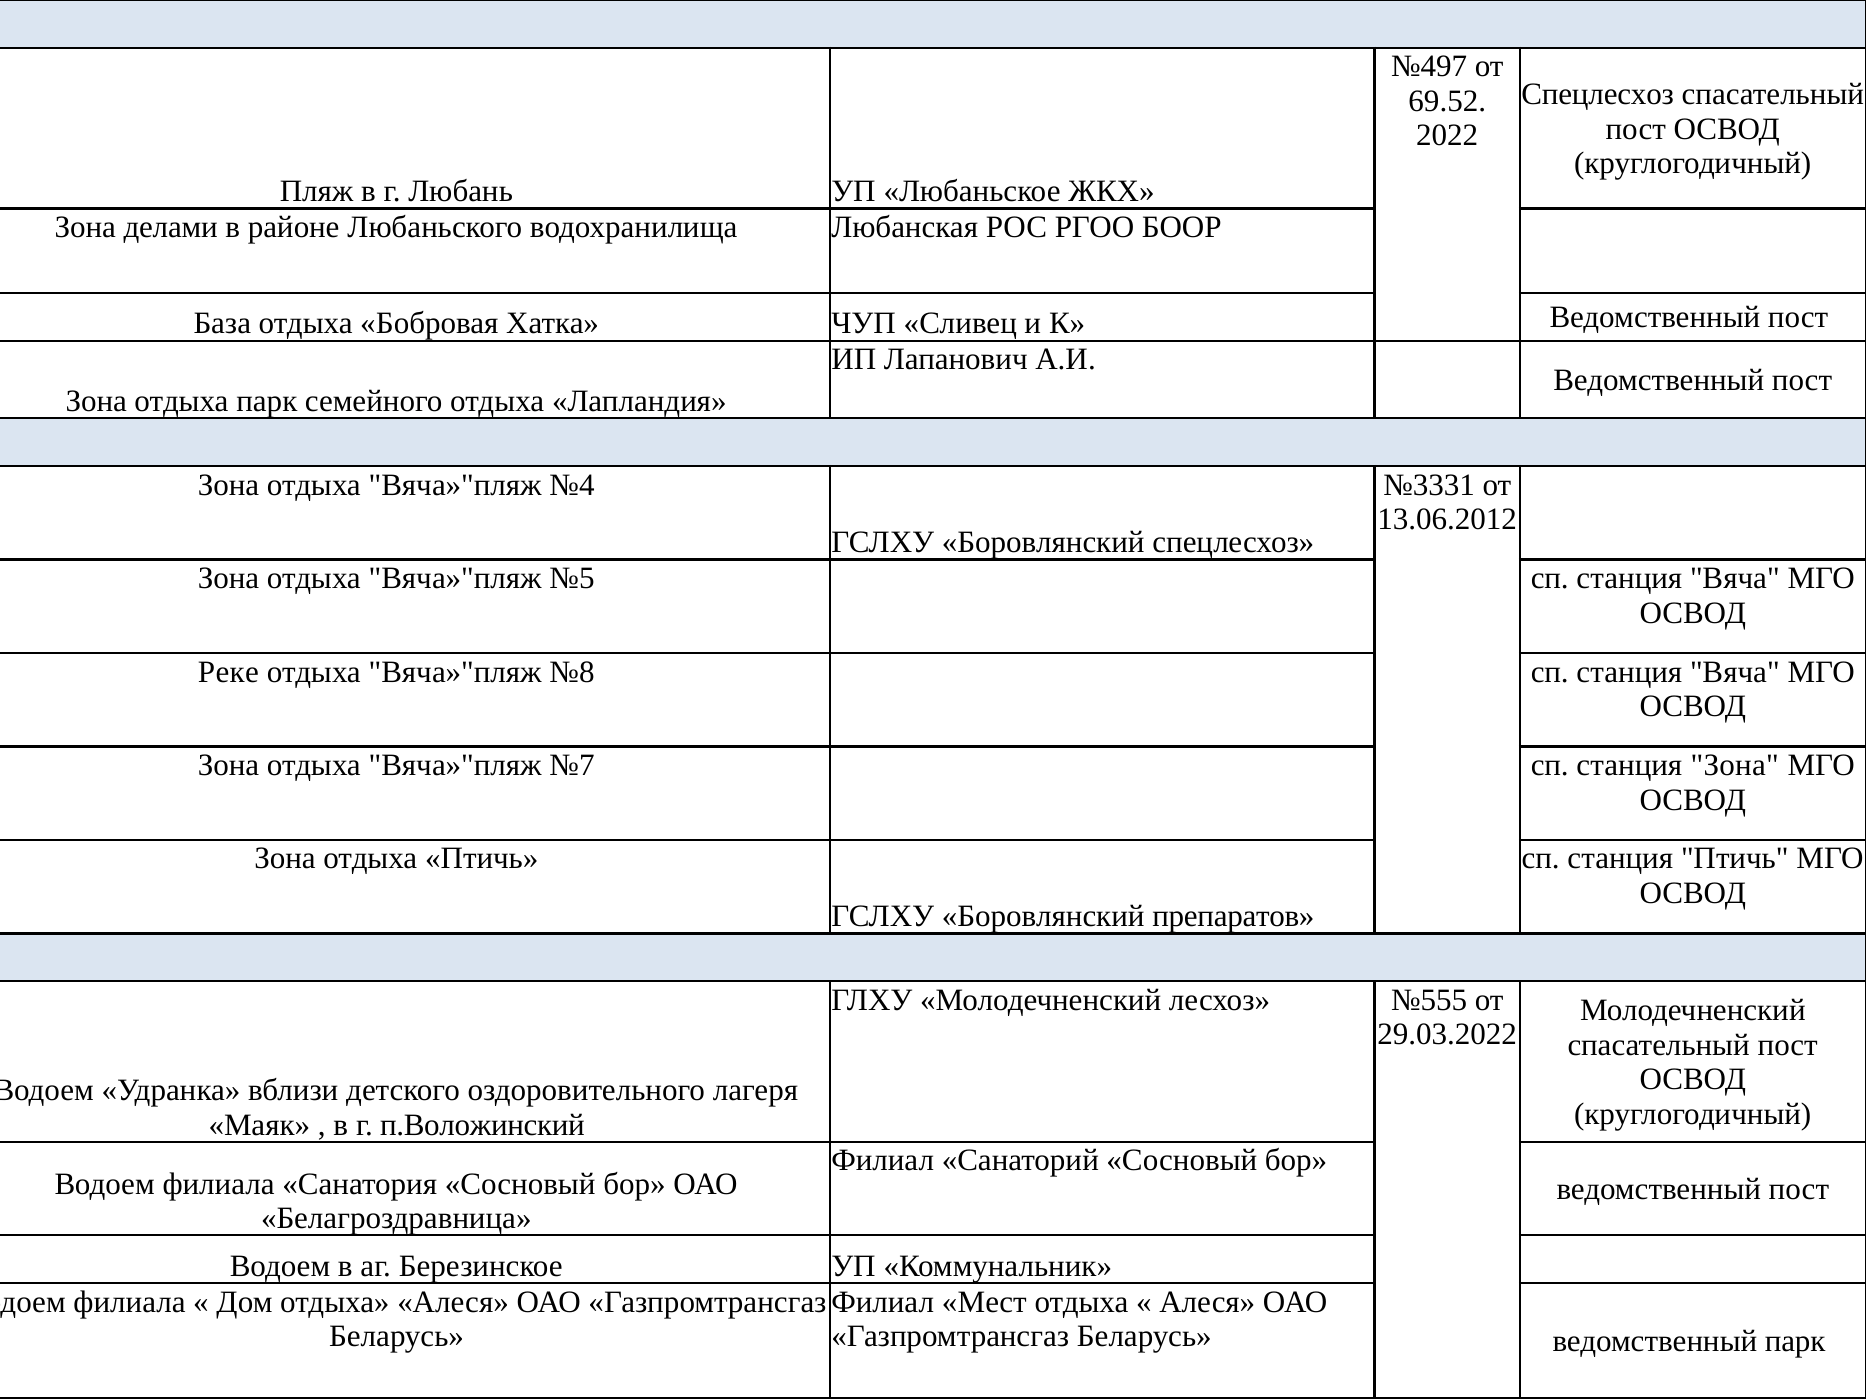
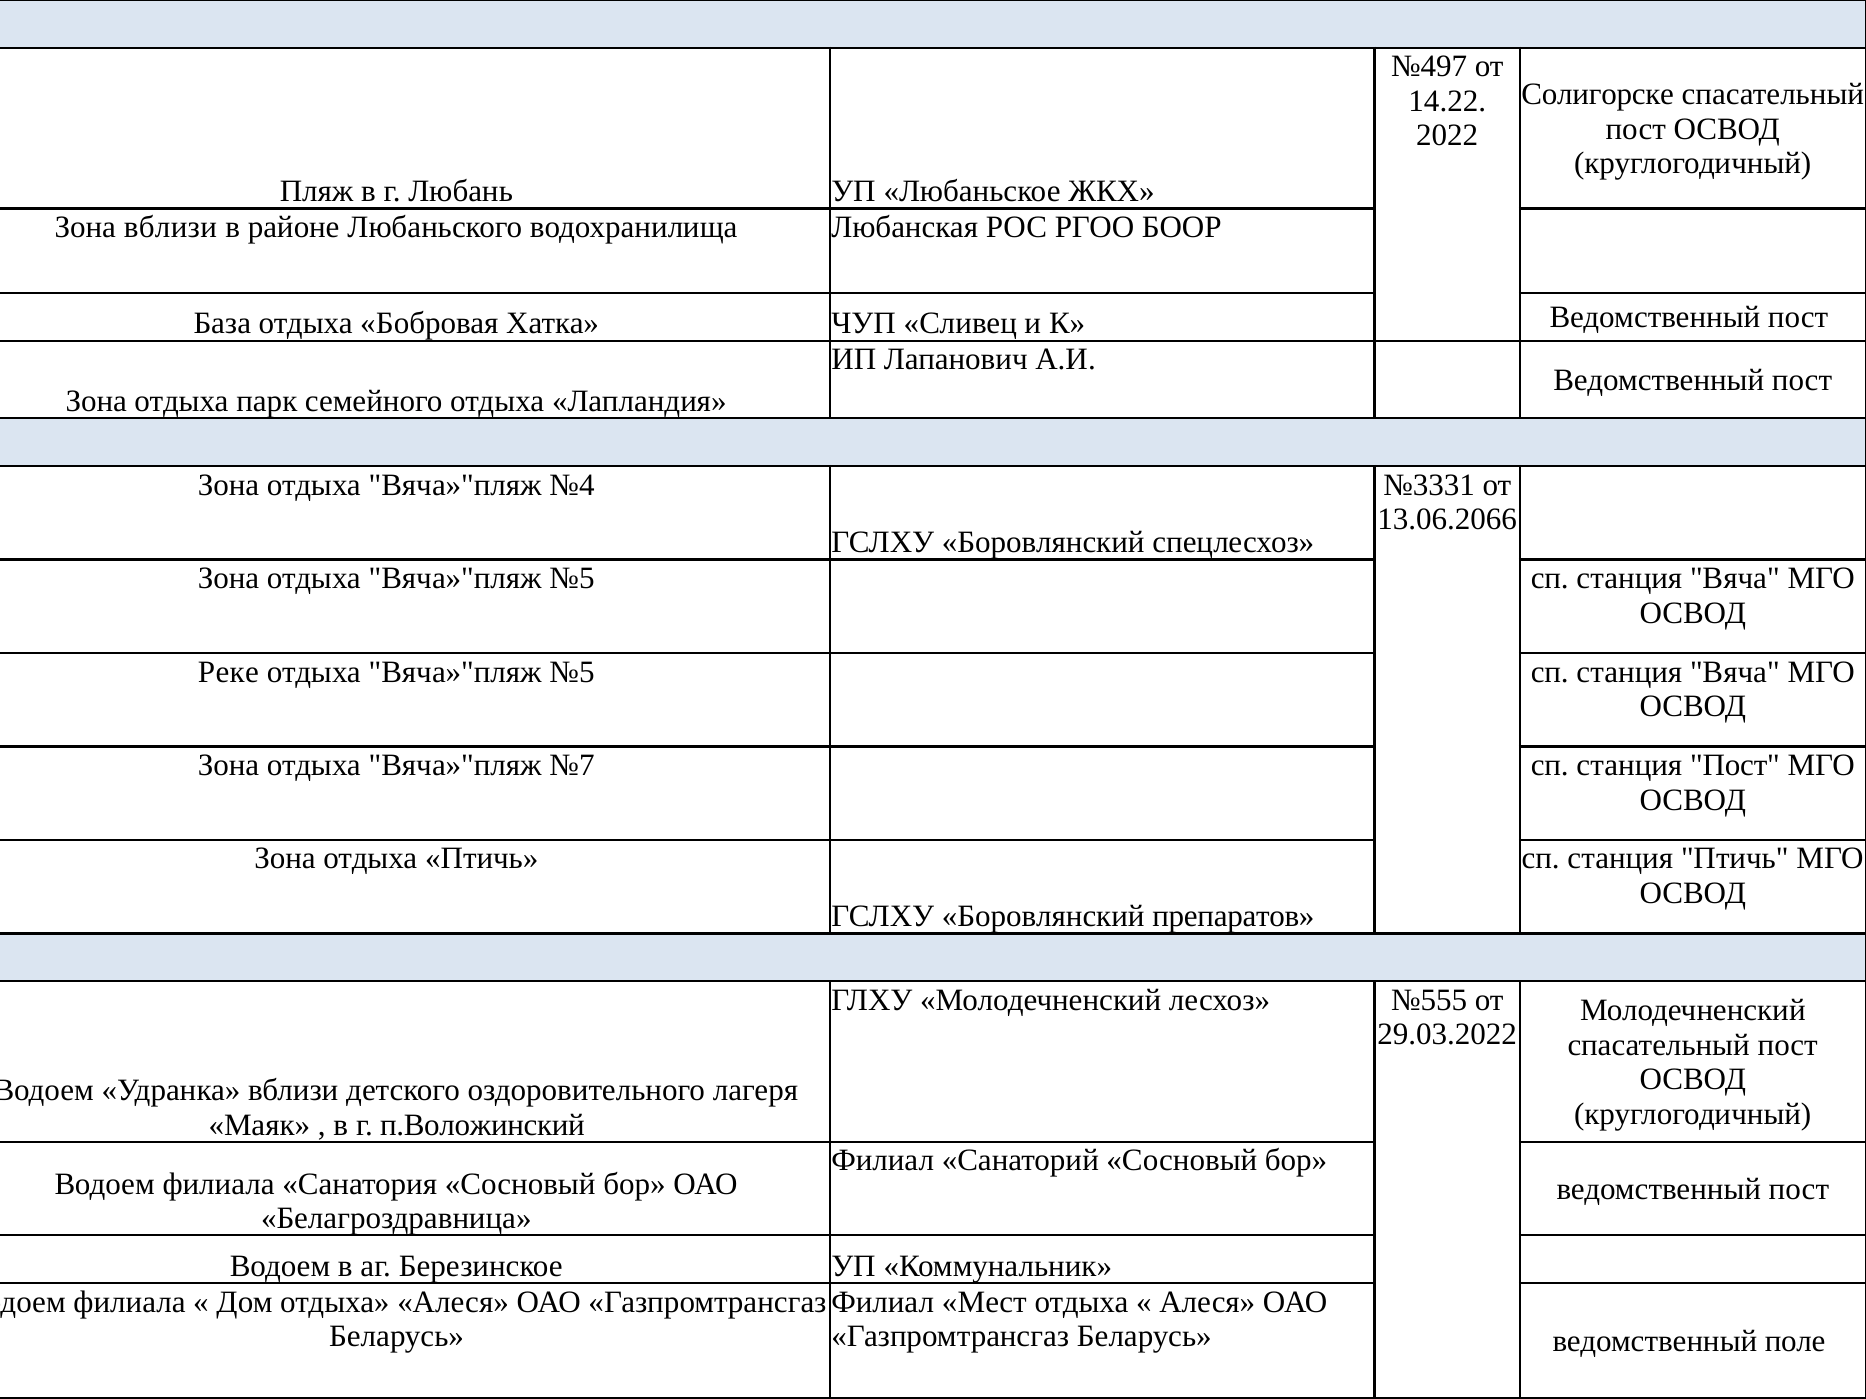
Спецлесхоз: Спецлесхоз -> Солигорске (1598, 94)
69.52: 69.52 -> 14.22 (1447, 101)
Зона делами: делами -> вблизи (170, 227)
13.06.2012: 13.06.2012 -> 13.06.2066 (1447, 519)
№8: №8 -> №5 (572, 672)
станция Зона: Зона -> Пост (1735, 766)
ведомственный парк: парк -> поле (1795, 1342)
